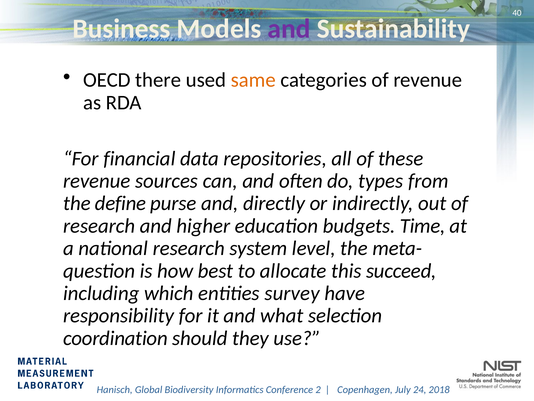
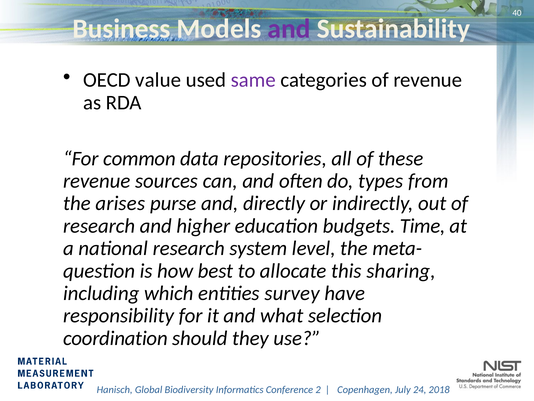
there: there -> value (158, 80)
same colour: orange -> purple (253, 80)
financial: financial -> common (140, 158)
define: define -> arises (120, 203)
succeed: succeed -> sharing (401, 271)
